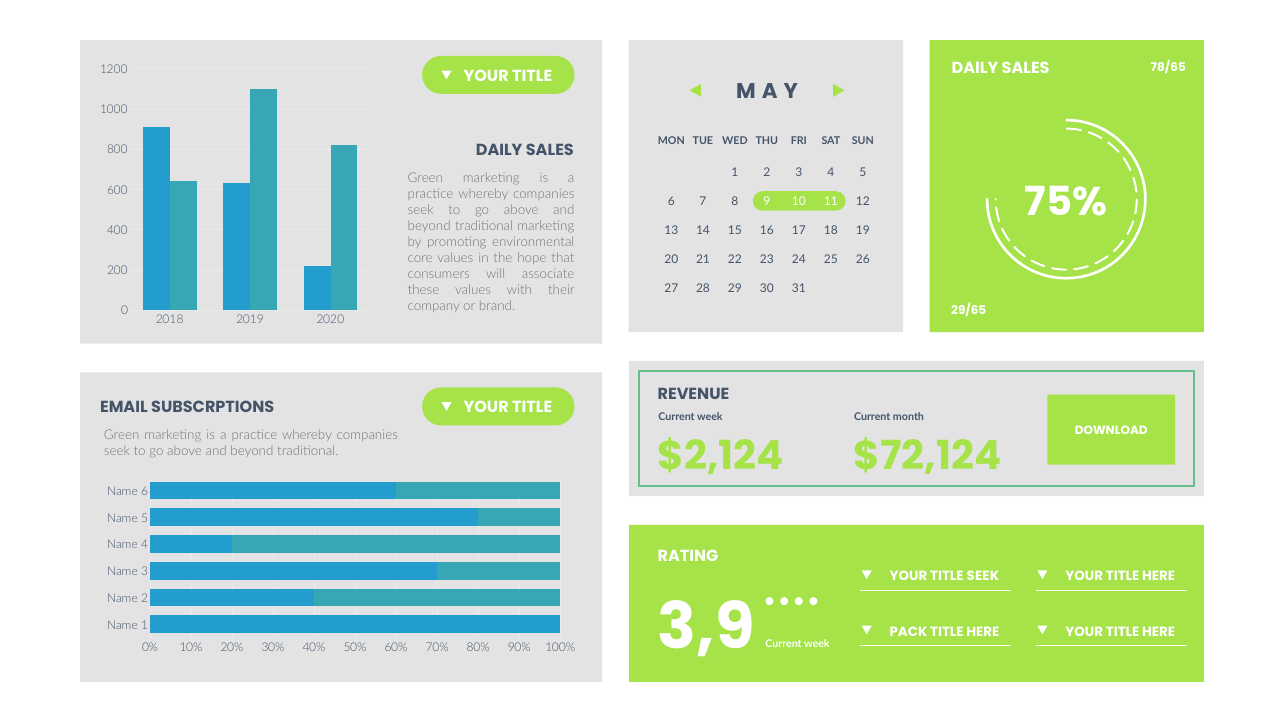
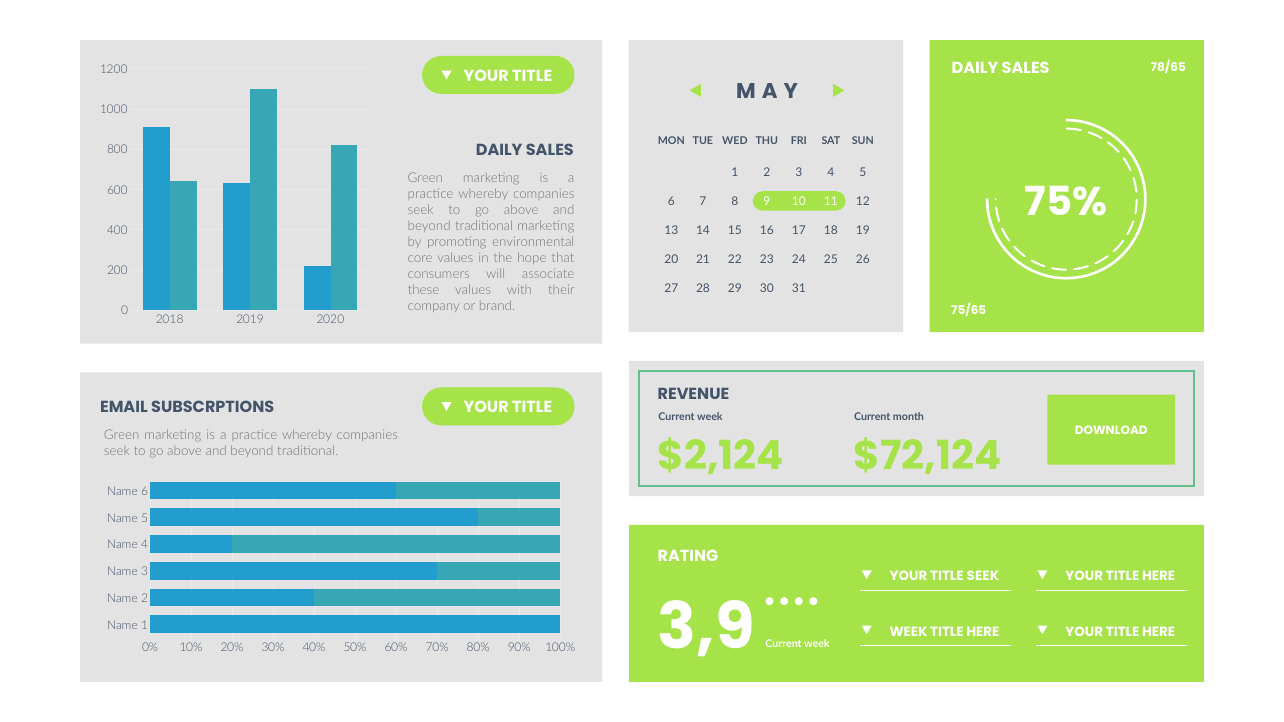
29/65: 29/65 -> 75/65 (969, 310)
PACK: PACK -> WEEK (909, 632)
